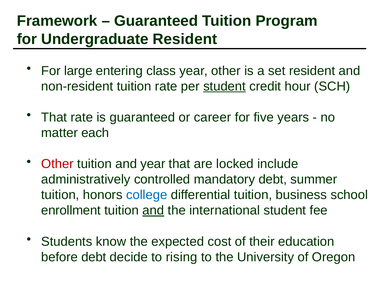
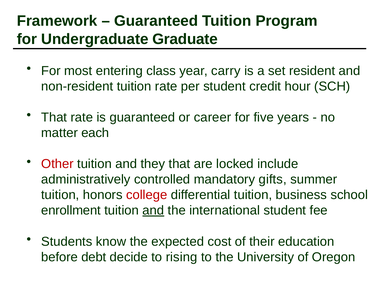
Undergraduate Resident: Resident -> Graduate (185, 39)
large: large -> most (78, 71)
year other: other -> carry (226, 71)
student underline: present -> none (225, 87)
and year: year -> they (153, 164)
mandatory debt: debt -> gifts (273, 180)
college colour: blue -> red (147, 195)
